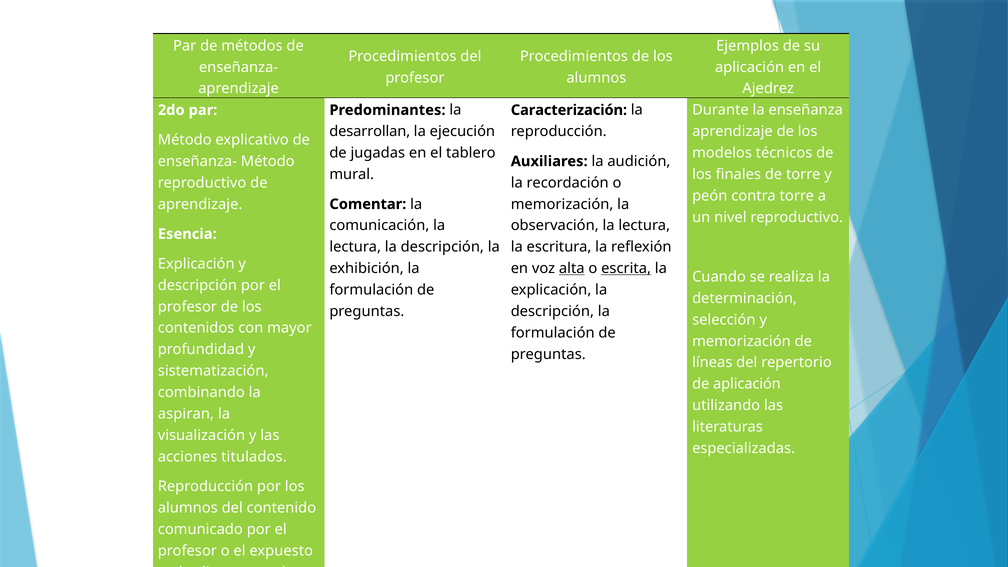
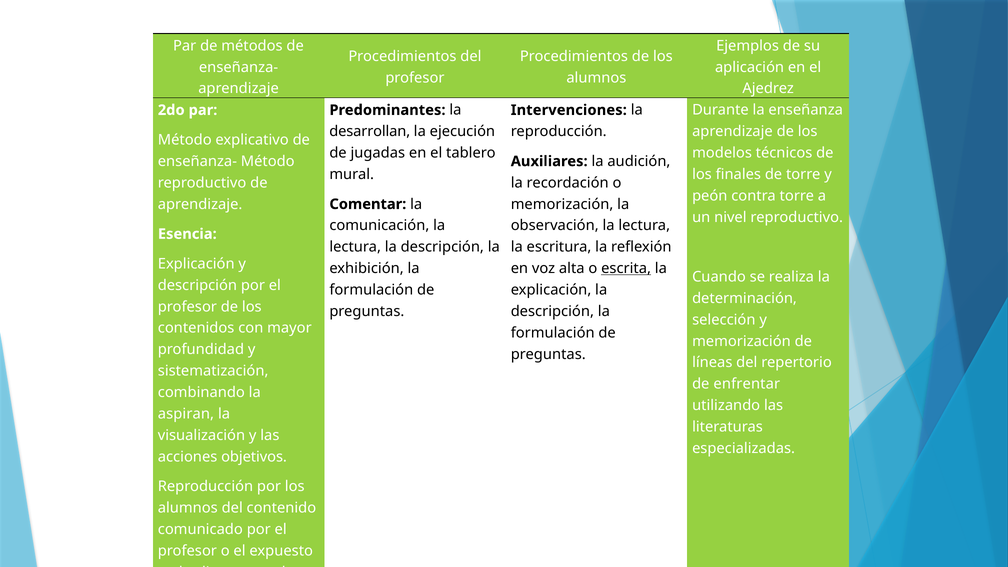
Caracterización: Caracterización -> Intervenciones (569, 110)
alta underline: present -> none (572, 268)
de aplicación: aplicación -> enfrentar (747, 384)
titulados: titulados -> objetivos (254, 457)
